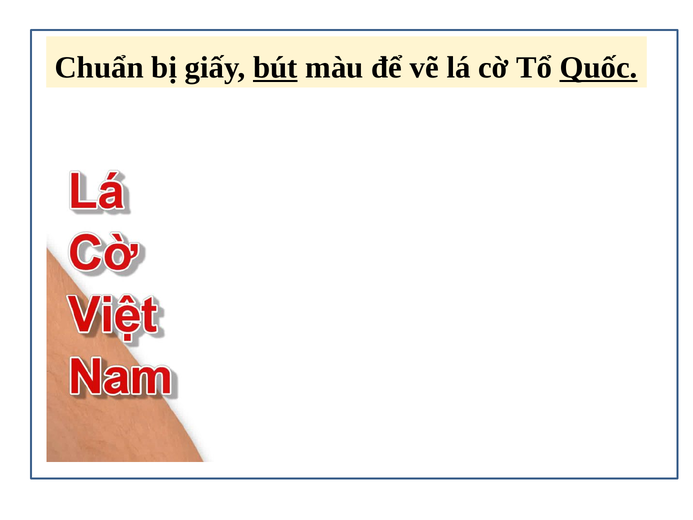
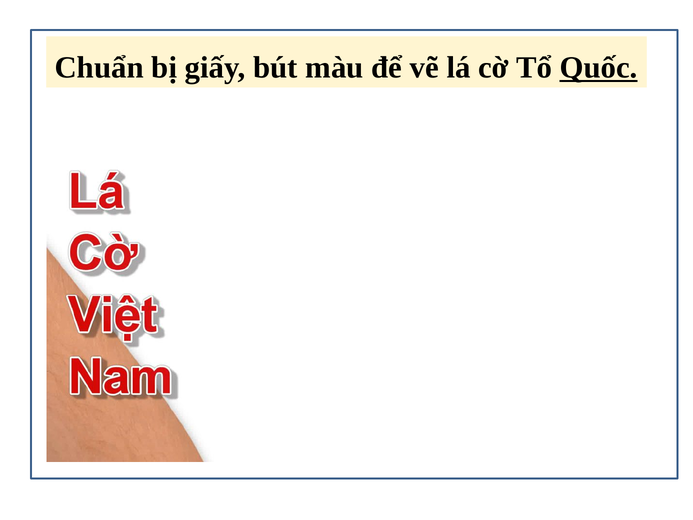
bút underline: present -> none (275, 68)
